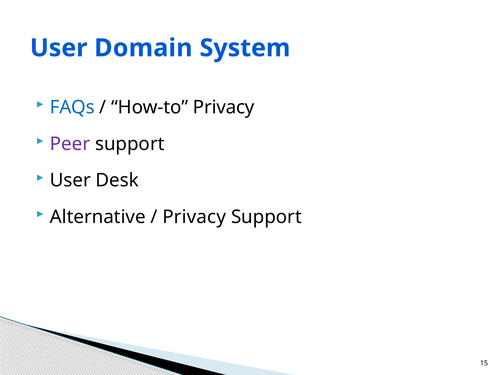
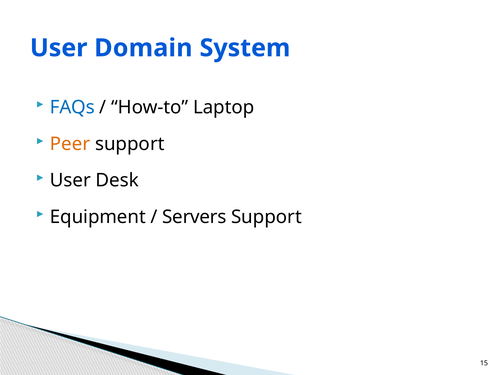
How-to Privacy: Privacy -> Laptop (224, 107)
Peer colour: purple -> orange (70, 144)
Alternative: Alternative -> Equipment (98, 217)
Privacy: Privacy -> Servers (194, 217)
